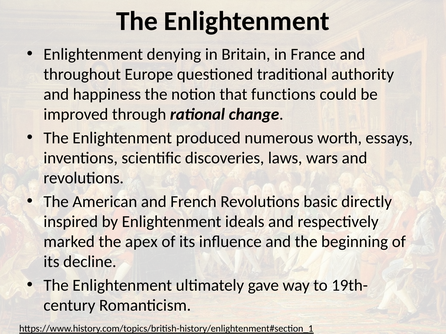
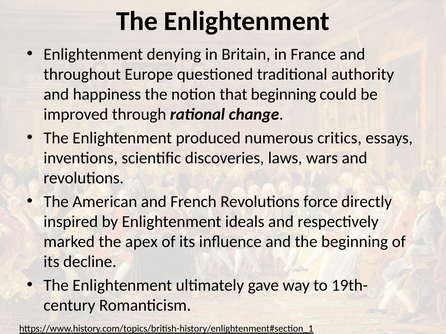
that functions: functions -> beginning (284, 94)
worth: worth -> critics (339, 138)
basic: basic -> force (321, 202)
